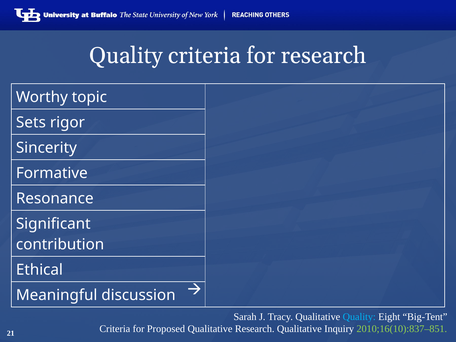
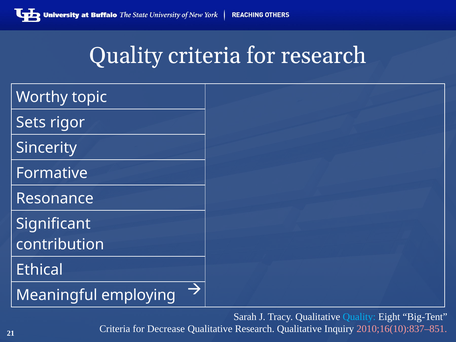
discussion: discussion -> employing (139, 295)
Proposed: Proposed -> Decrease (166, 329)
2010;16(10):837–851 colour: light green -> pink (402, 329)
